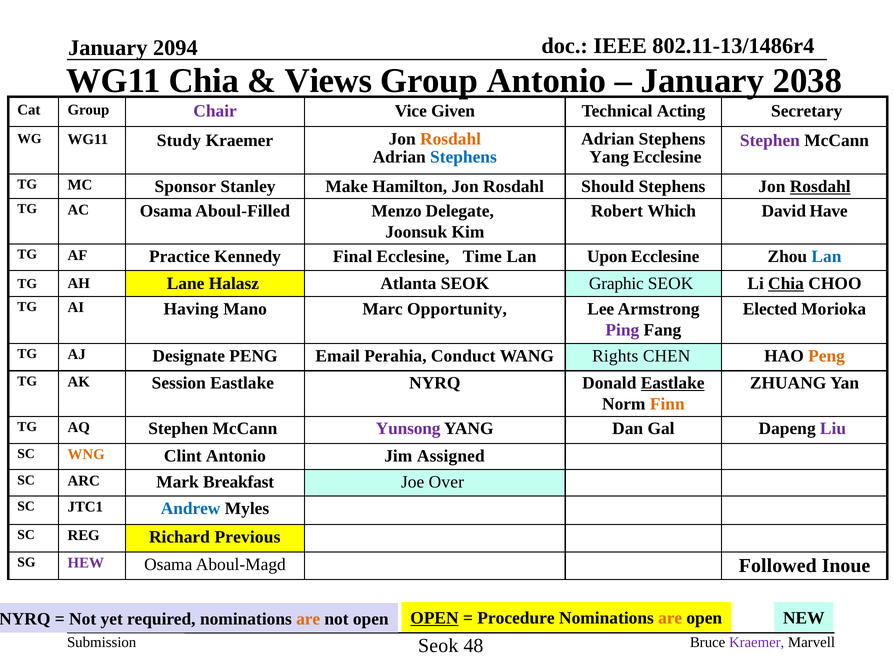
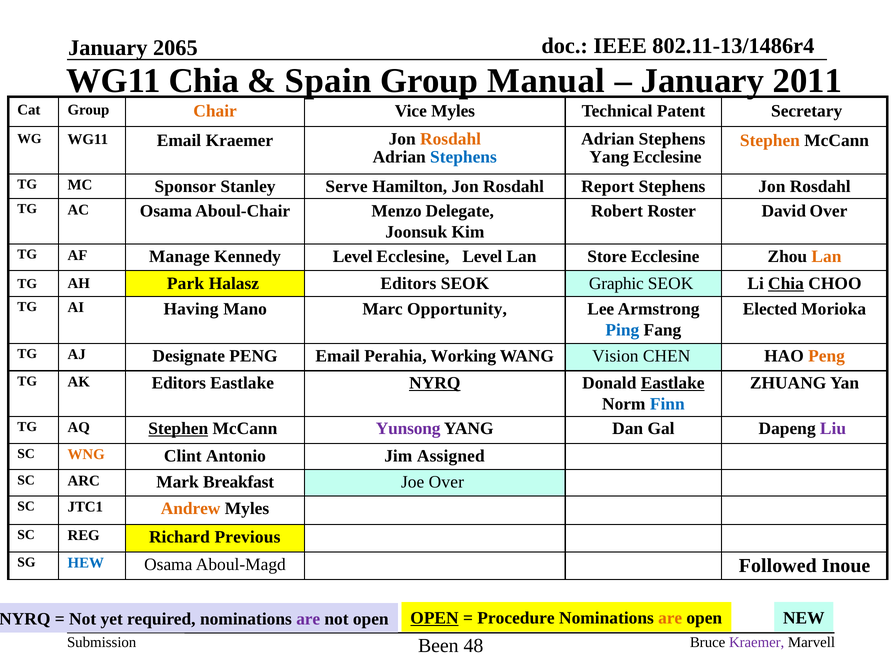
2094: 2094 -> 2065 (175, 48)
Views: Views -> Spain (328, 81)
Group Antonio: Antonio -> Manual (546, 81)
2038: 2038 -> 2011 (808, 81)
Chair colour: purple -> orange (215, 111)
Vice Given: Given -> Myles (453, 111)
Acting: Acting -> Patent (681, 111)
WG11 Study: Study -> Email (179, 141)
Stephen colour: purple -> orange (770, 141)
Make: Make -> Serve (347, 187)
Should: Should -> Report (608, 187)
Rosdahl underline: present -> none (820, 187)
Aboul-Filled: Aboul-Filled -> Aboul-Chair (243, 211)
Which: Which -> Roster (672, 211)
David Have: Have -> Over (829, 211)
Practice: Practice -> Manage (179, 257)
Kennedy Final: Final -> Level (353, 257)
Ecclesine Time: Time -> Level (482, 257)
Upon: Upon -> Store (607, 257)
Lan colour: blue -> orange (826, 257)
Lane: Lane -> Park (185, 284)
Halasz Atlanta: Atlanta -> Editors (408, 284)
Ping colour: purple -> blue (622, 330)
Conduct: Conduct -> Working (463, 356)
Rights: Rights -> Vision (615, 356)
AK Session: Session -> Editors (179, 383)
NYRQ underline: none -> present (435, 383)
Finn colour: orange -> blue (667, 404)
Stephen underline: none -> present (178, 429)
Andrew colour: blue -> orange (191, 509)
HEW colour: purple -> blue (86, 563)
are colour: orange -> purple (308, 619)
Seok: Seok -> Been (438, 646)
